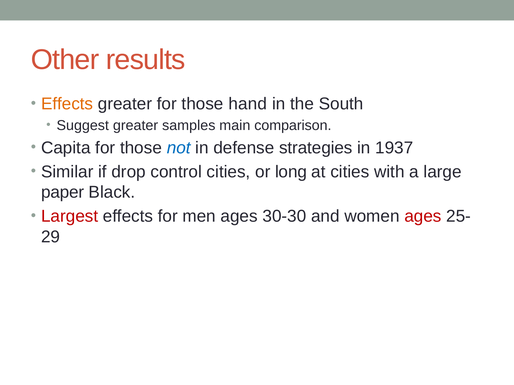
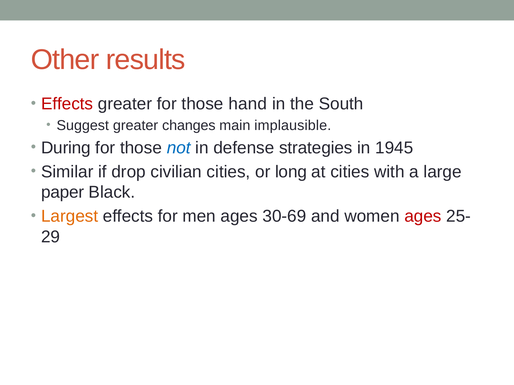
Effects colour: orange -> red (67, 104)
samples: samples -> changes (189, 126)
comparison: comparison -> implausible (293, 126)
Capita: Capita -> During (66, 148)
1937: 1937 -> 1945 (394, 148)
control: control -> civilian (176, 172)
Largest colour: red -> orange (70, 216)
30-30: 30-30 -> 30-69 (284, 216)
